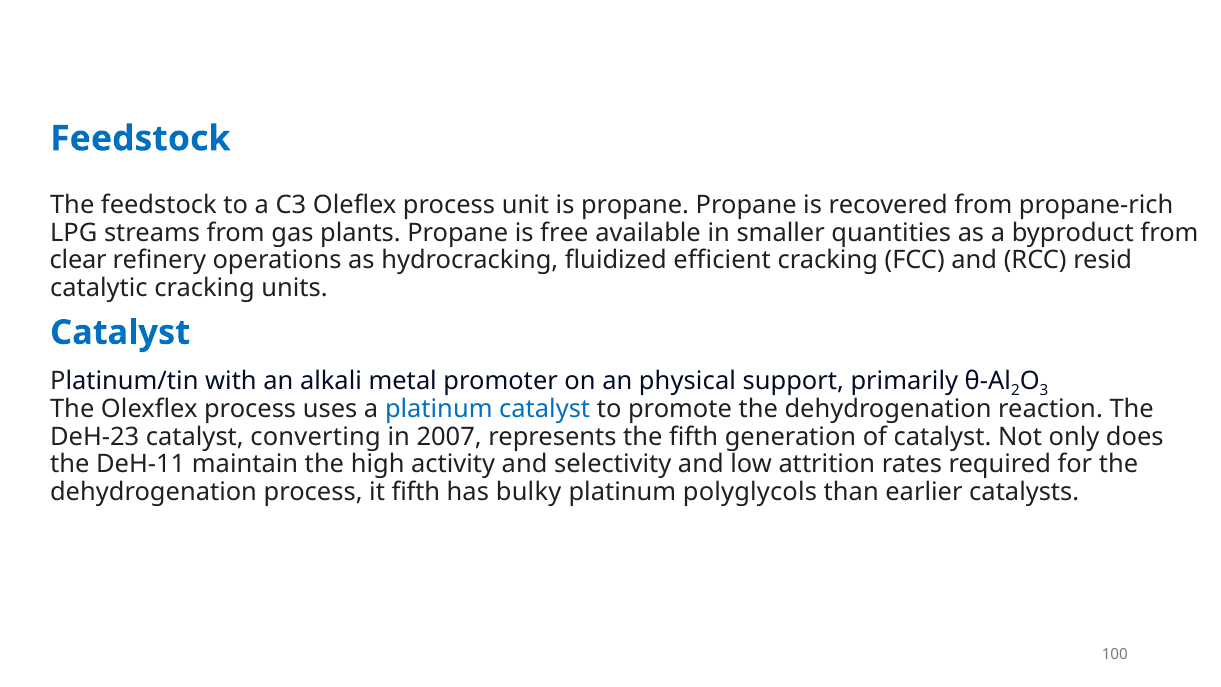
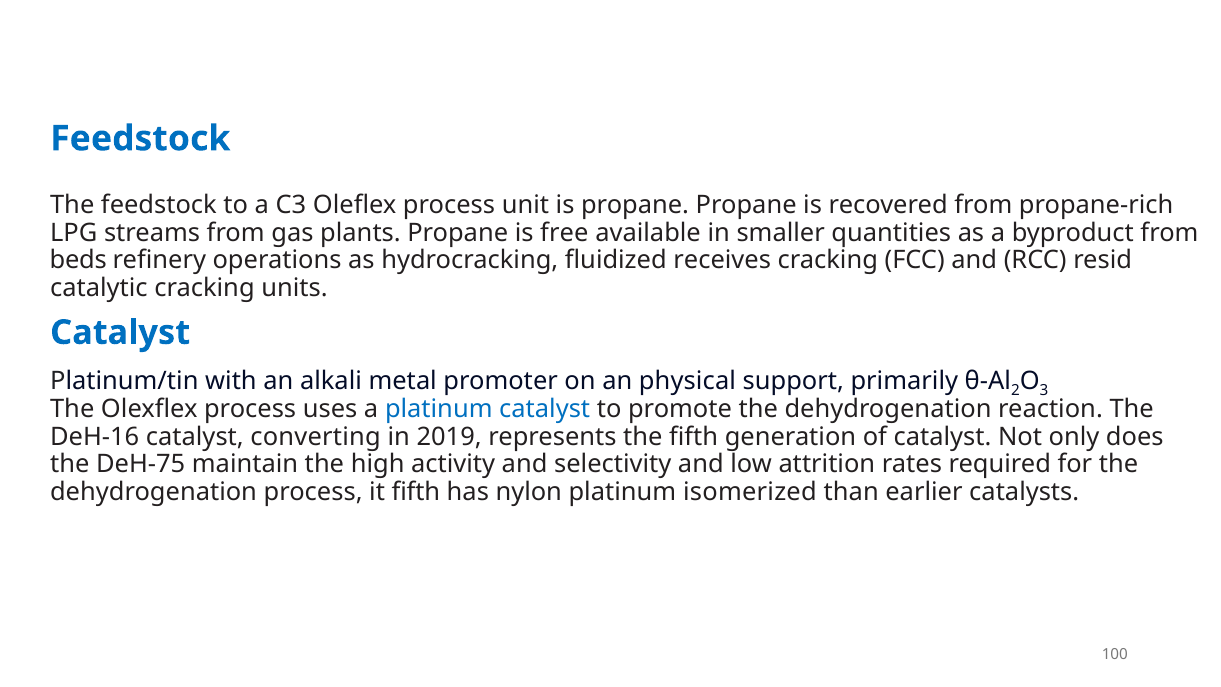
clear: clear -> beds (78, 260)
efficient: efficient -> receives (722, 260)
DeH-23: DeH-23 -> DeH-16 (95, 437)
2007: 2007 -> 2019 (449, 437)
DeH-11: DeH-11 -> DeH-75 (141, 464)
bulky: bulky -> nylon (529, 492)
polyglycols: polyglycols -> isomerized (750, 492)
